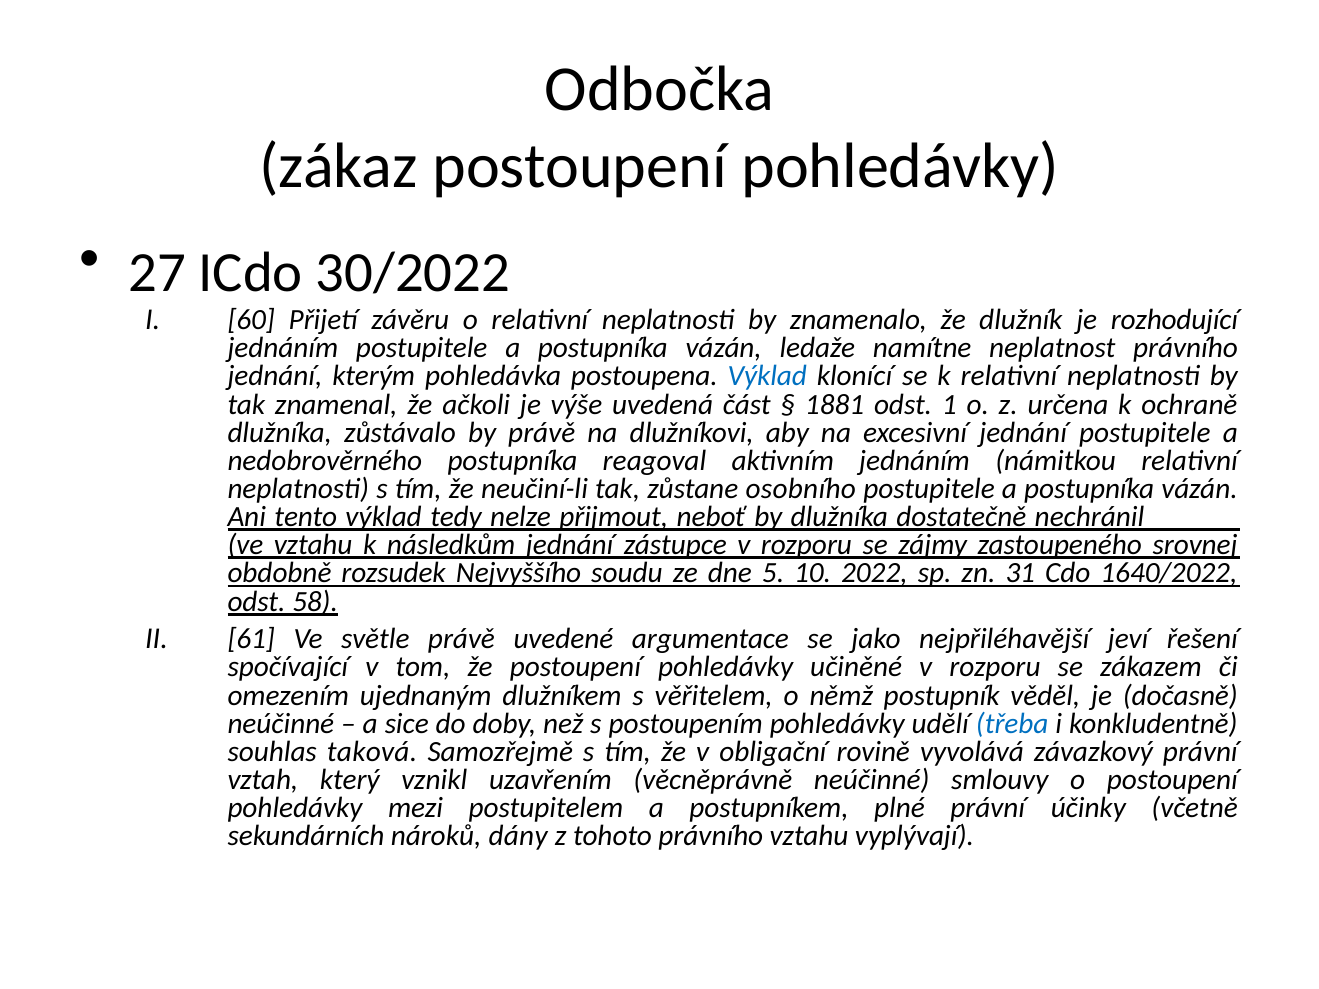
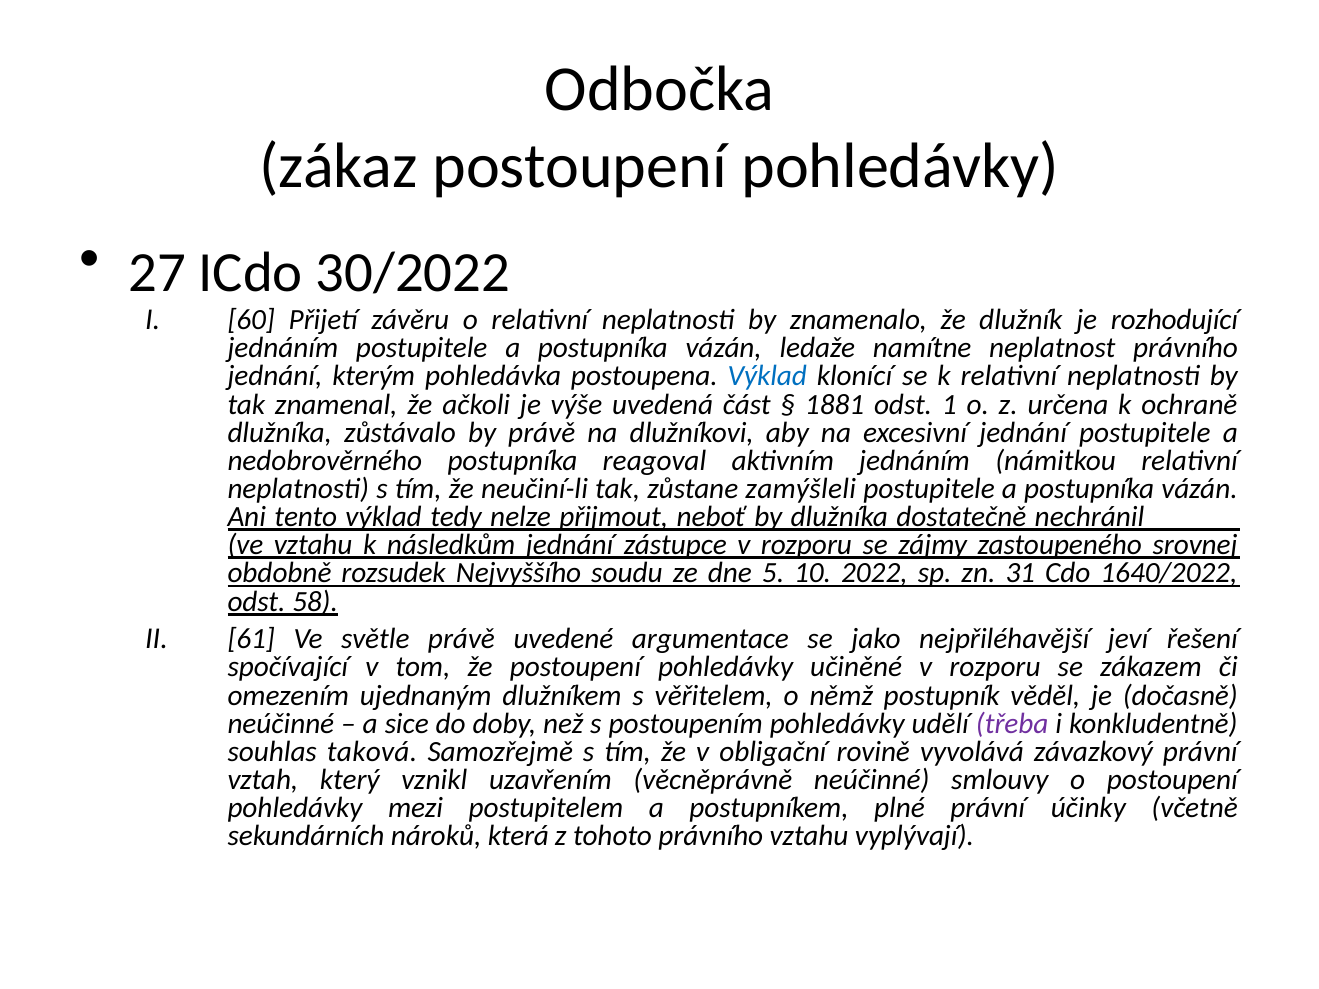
osobního: osobního -> zamýšleli (801, 489)
třeba colour: blue -> purple (1012, 724)
dány: dány -> která (518, 836)
